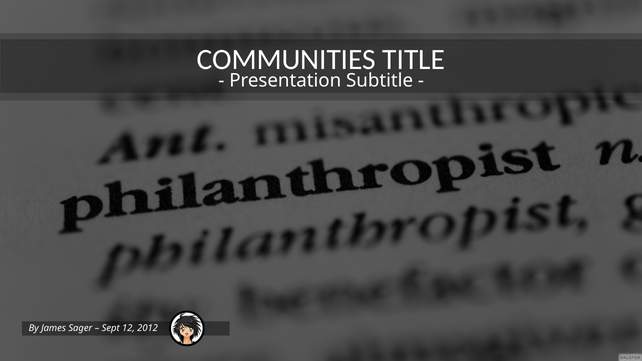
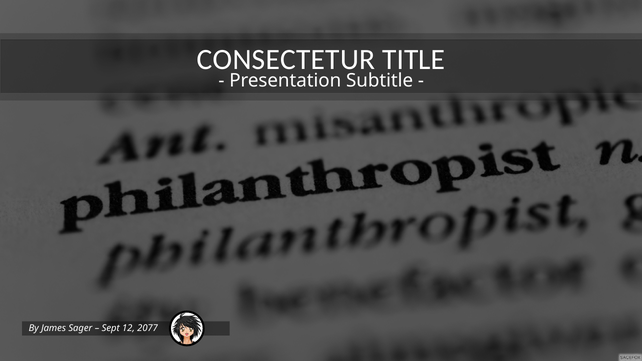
COMMUNITIES: COMMUNITIES -> CONSECTETUR (286, 59)
2012: 2012 -> 2077 (148, 328)
